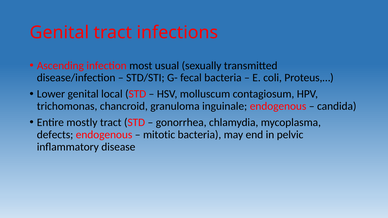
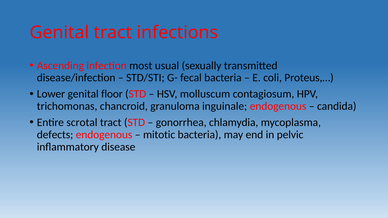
local: local -> floor (112, 94)
mostly: mostly -> scrotal (82, 123)
